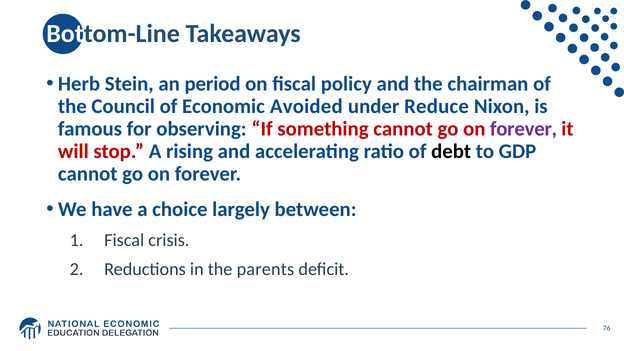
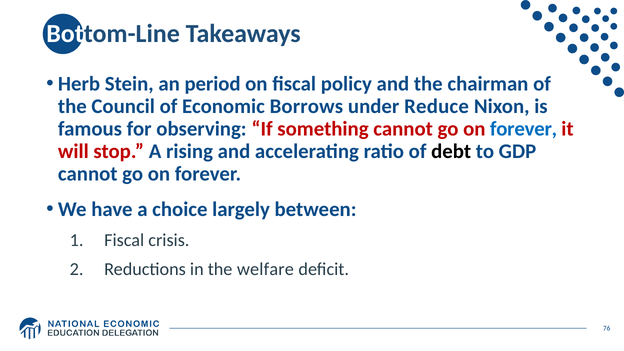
Avoided: Avoided -> Borrows (306, 106)
forever colour: purple -> blue (523, 129)
parents: parents -> welfare (265, 269)
